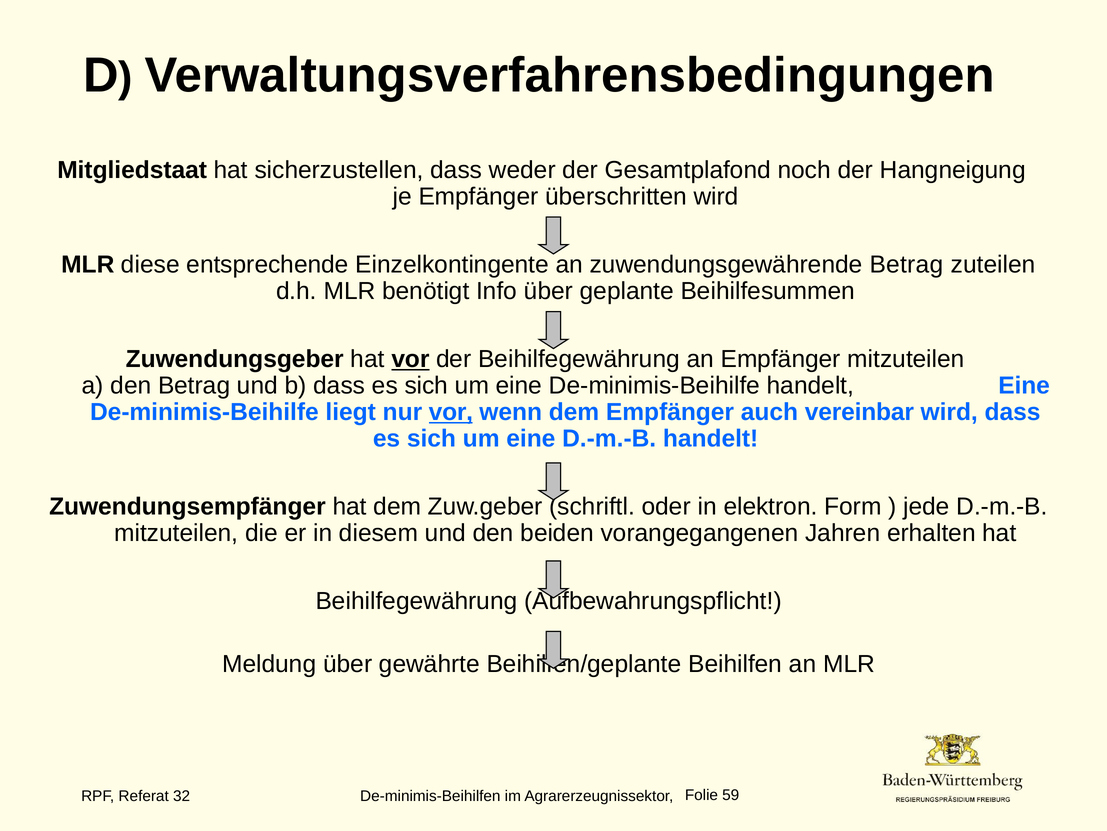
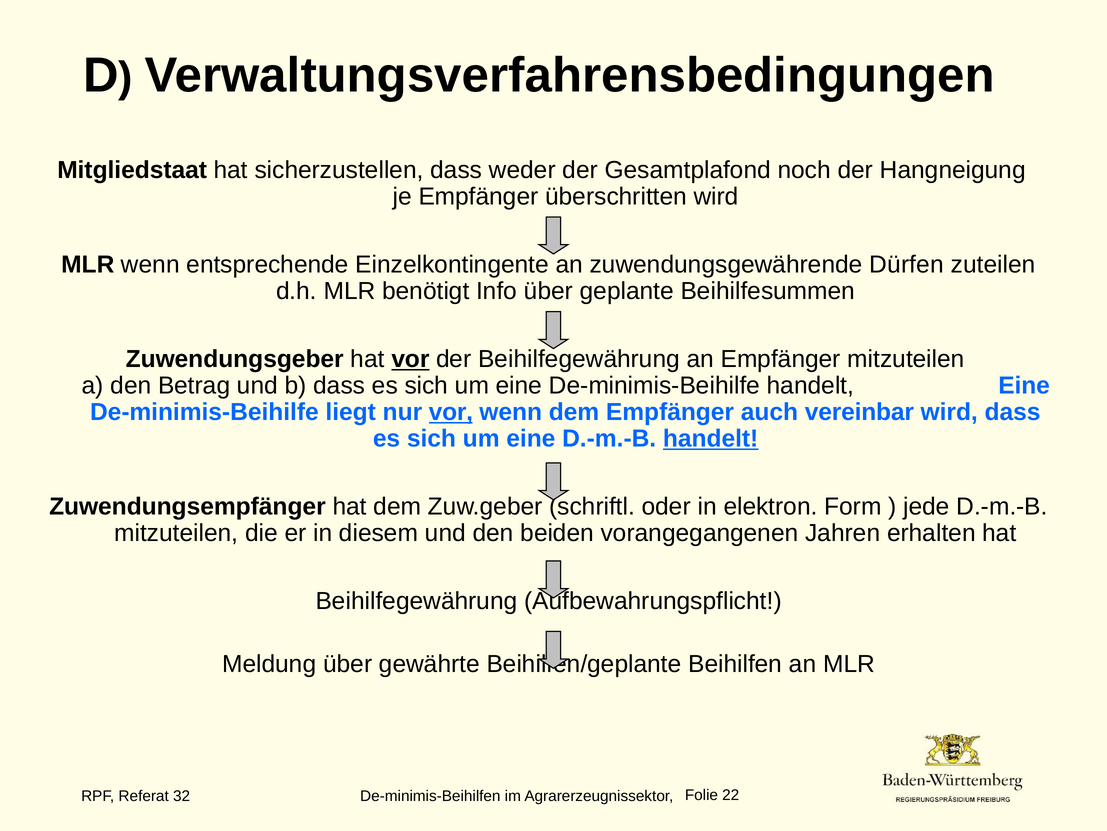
MLR diese: diese -> wenn (150, 264)
zuwendungsgewährende Betrag: Betrag -> Dürfen (907, 264)
handelt underline: none -> present (711, 438)
59: 59 -> 22 (731, 794)
